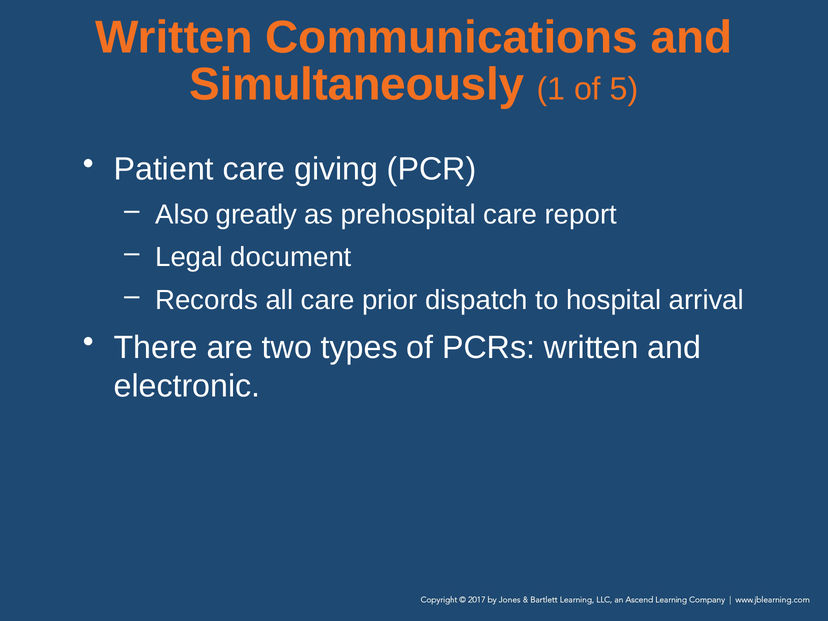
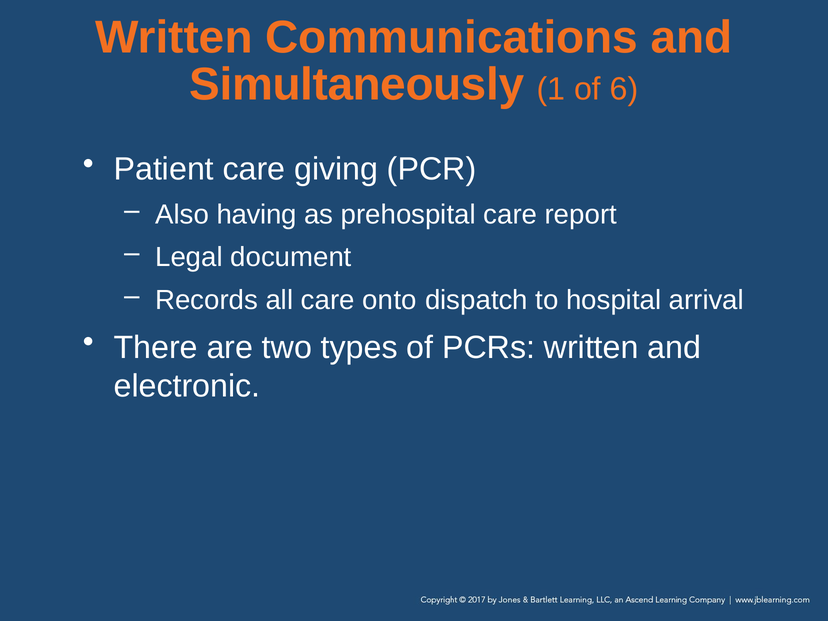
5: 5 -> 6 (624, 89)
greatly: greatly -> having (257, 214)
prior: prior -> onto (390, 300)
